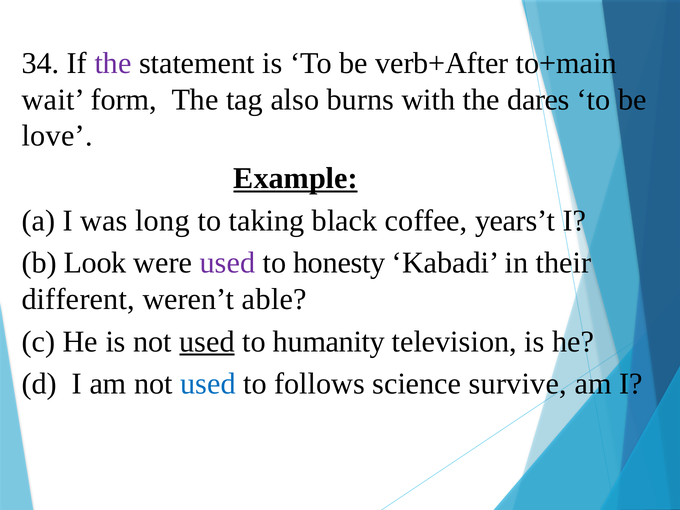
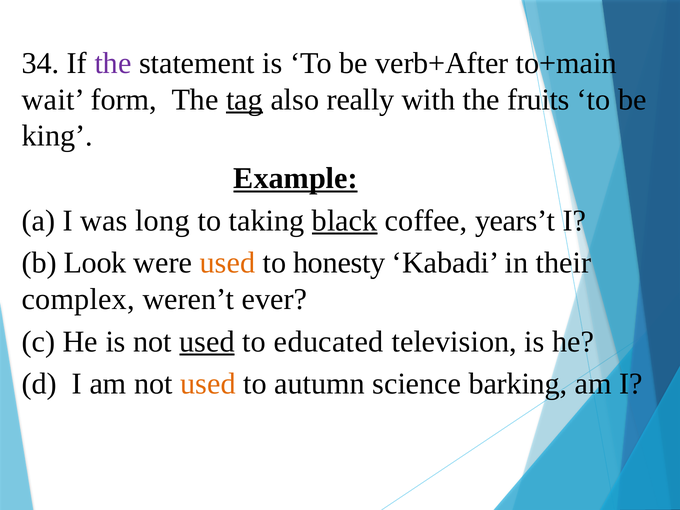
tag underline: none -> present (245, 100)
burns: burns -> really (361, 100)
dares: dares -> fruits (538, 100)
love: love -> king (57, 136)
black underline: none -> present (345, 221)
used colour: purple -> orange (227, 263)
different: different -> complex (78, 299)
able: able -> ever (275, 299)
humanity: humanity -> educated (329, 342)
used colour: blue -> orange (208, 384)
follows: follows -> autumn (320, 384)
survive: survive -> barking (518, 384)
